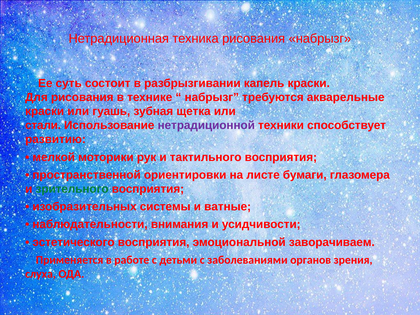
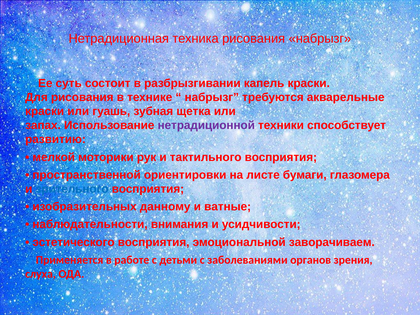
стали: стали -> запах (43, 125)
зрительного colour: green -> blue (72, 189)
системы: системы -> данному (165, 207)
